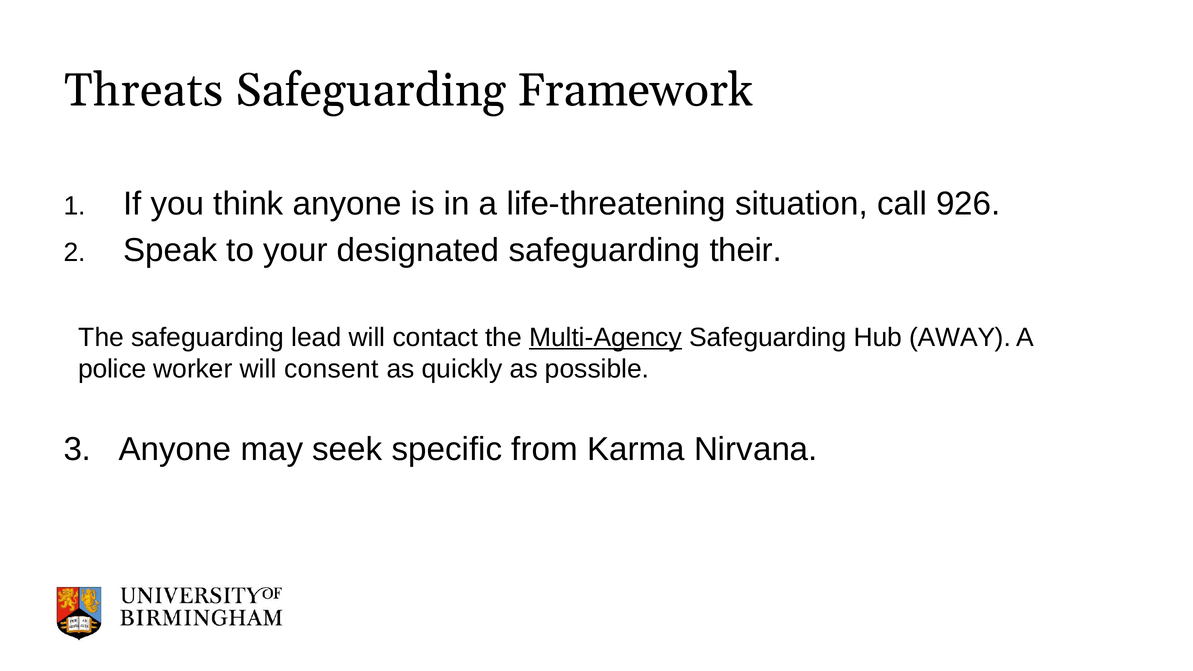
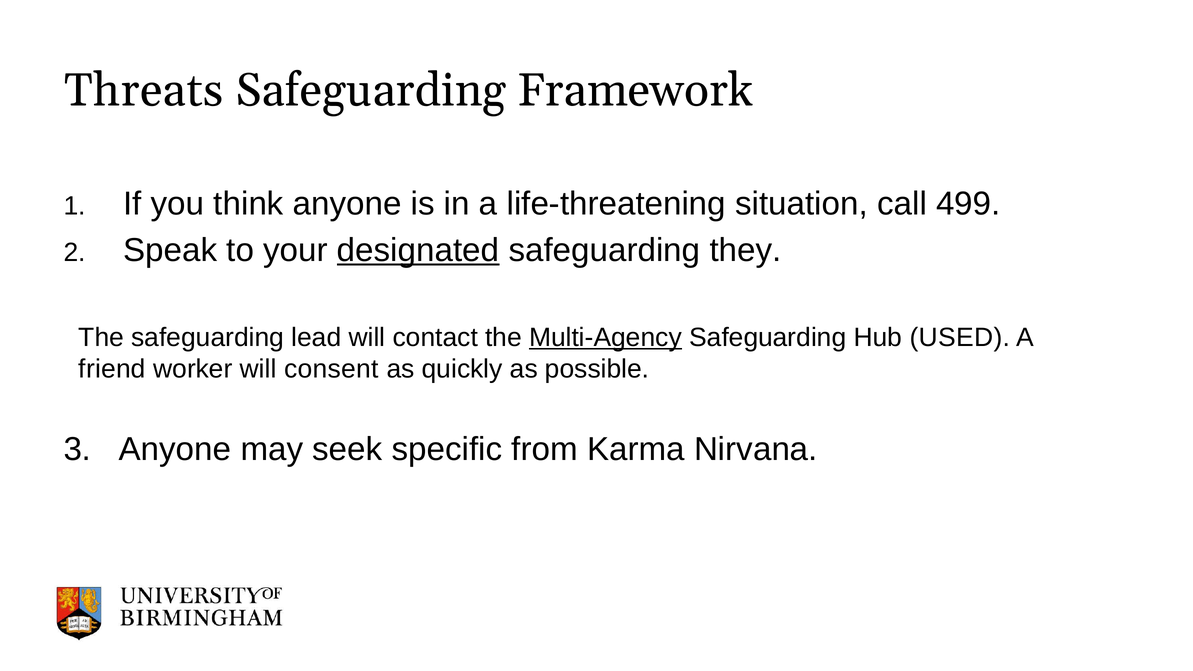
926: 926 -> 499 (968, 204)
designated underline: none -> present (418, 250)
their: their -> they (745, 250)
AWAY: AWAY -> USED (960, 337)
police: police -> friend (112, 369)
